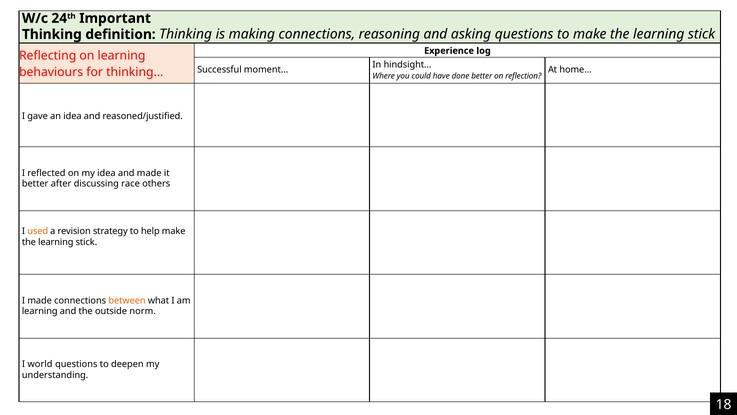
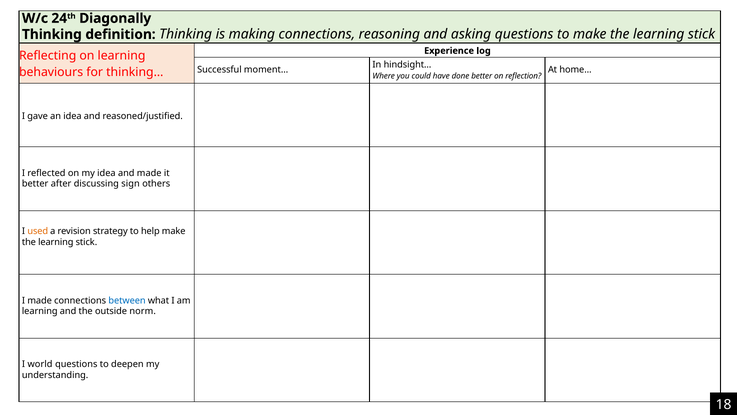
Important: Important -> Diagonally (115, 18)
race: race -> sign (130, 184)
between colour: orange -> blue (127, 300)
